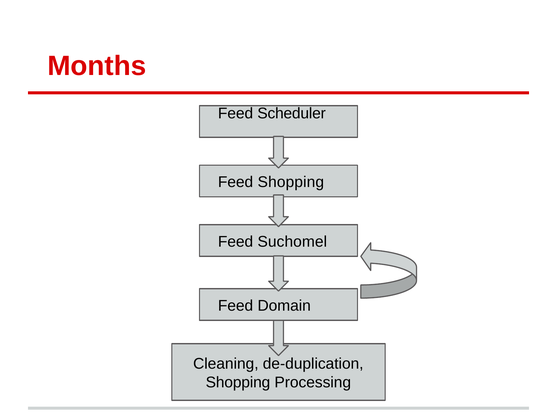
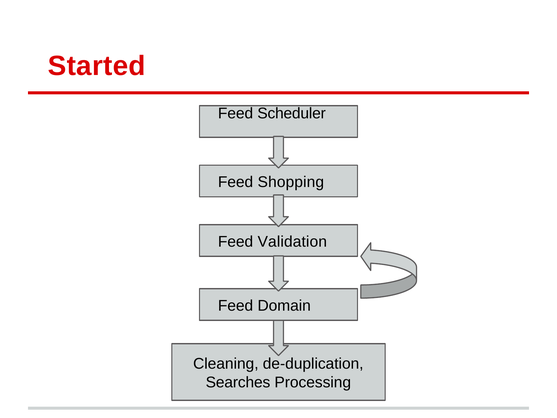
Months: Months -> Started (97, 66)
Suchomel: Suchomel -> Validation (292, 241)
Shopping: Shopping -> Searches (238, 382)
